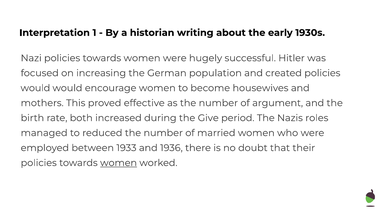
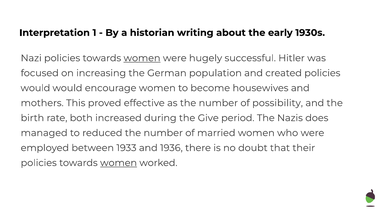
women underline: none -> present (142, 58)
argument: argument -> possibility (278, 103)
roles: roles -> does (317, 118)
